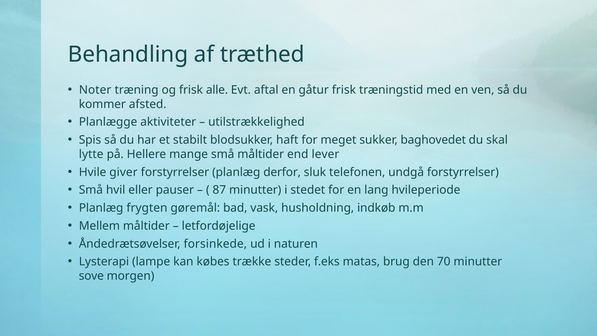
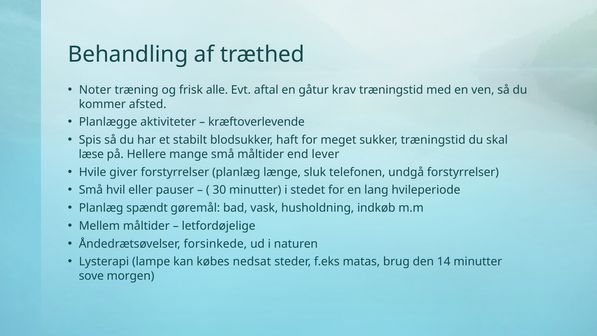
gåtur frisk: frisk -> krav (344, 90)
utilstrækkelighed: utilstrækkelighed -> kræftoverlevende (256, 122)
sukker baghovedet: baghovedet -> træningstid (433, 140)
lytte: lytte -> læse (91, 154)
derfor: derfor -> længe (282, 172)
87: 87 -> 30 (219, 190)
frygten: frygten -> spændt (147, 208)
trække: trække -> nedsat (252, 262)
70: 70 -> 14 (444, 262)
